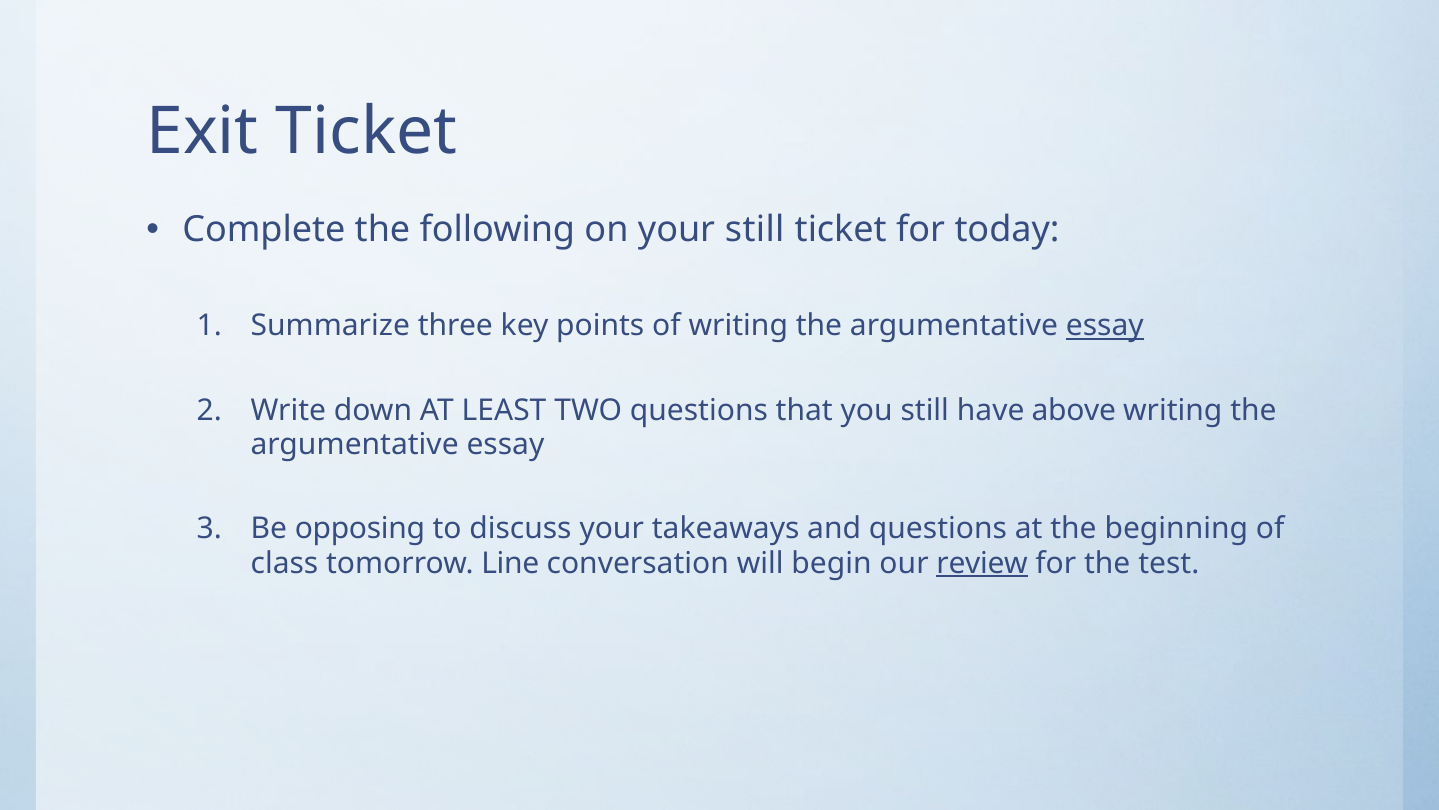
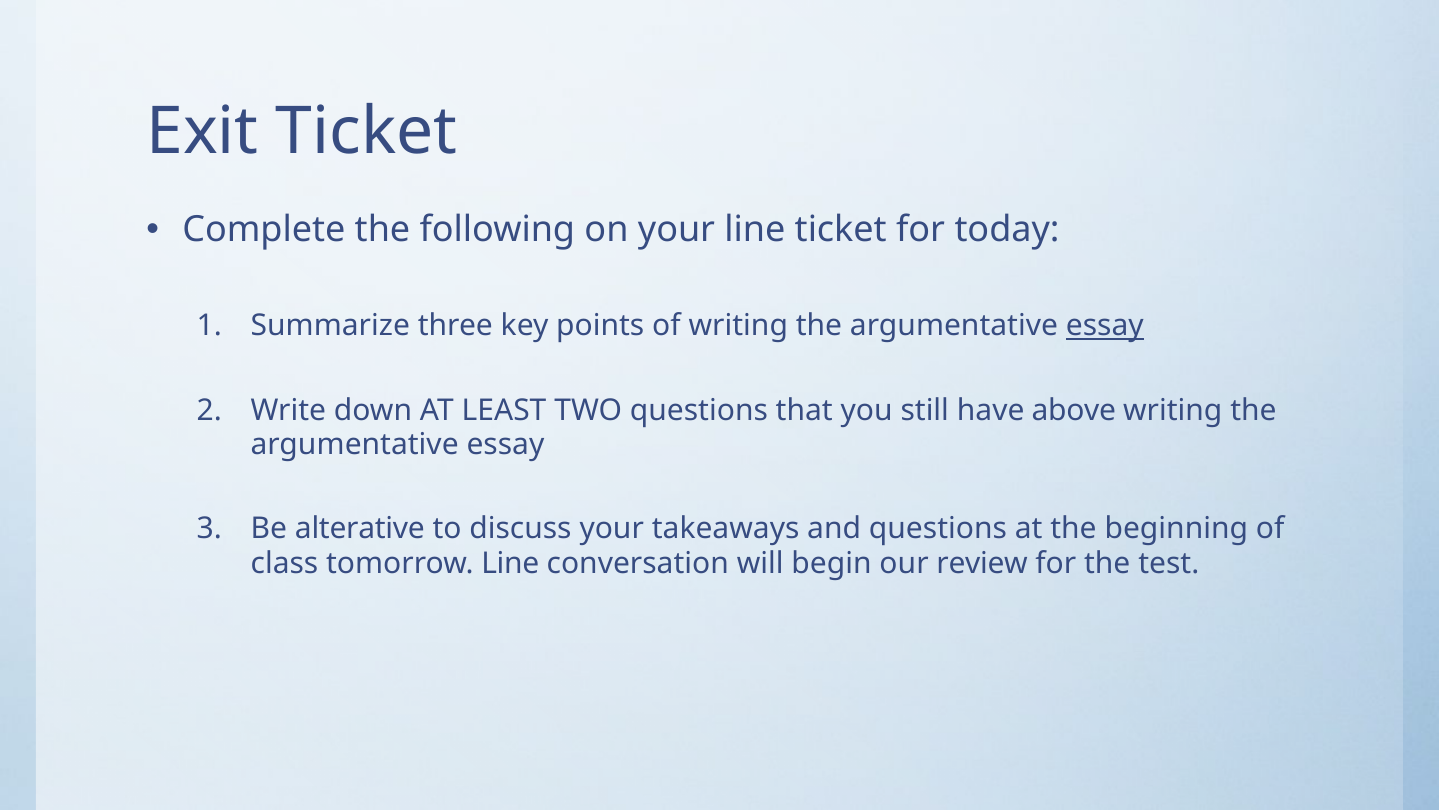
your still: still -> line (755, 229)
opposing: opposing -> alterative (360, 529)
review underline: present -> none (982, 563)
